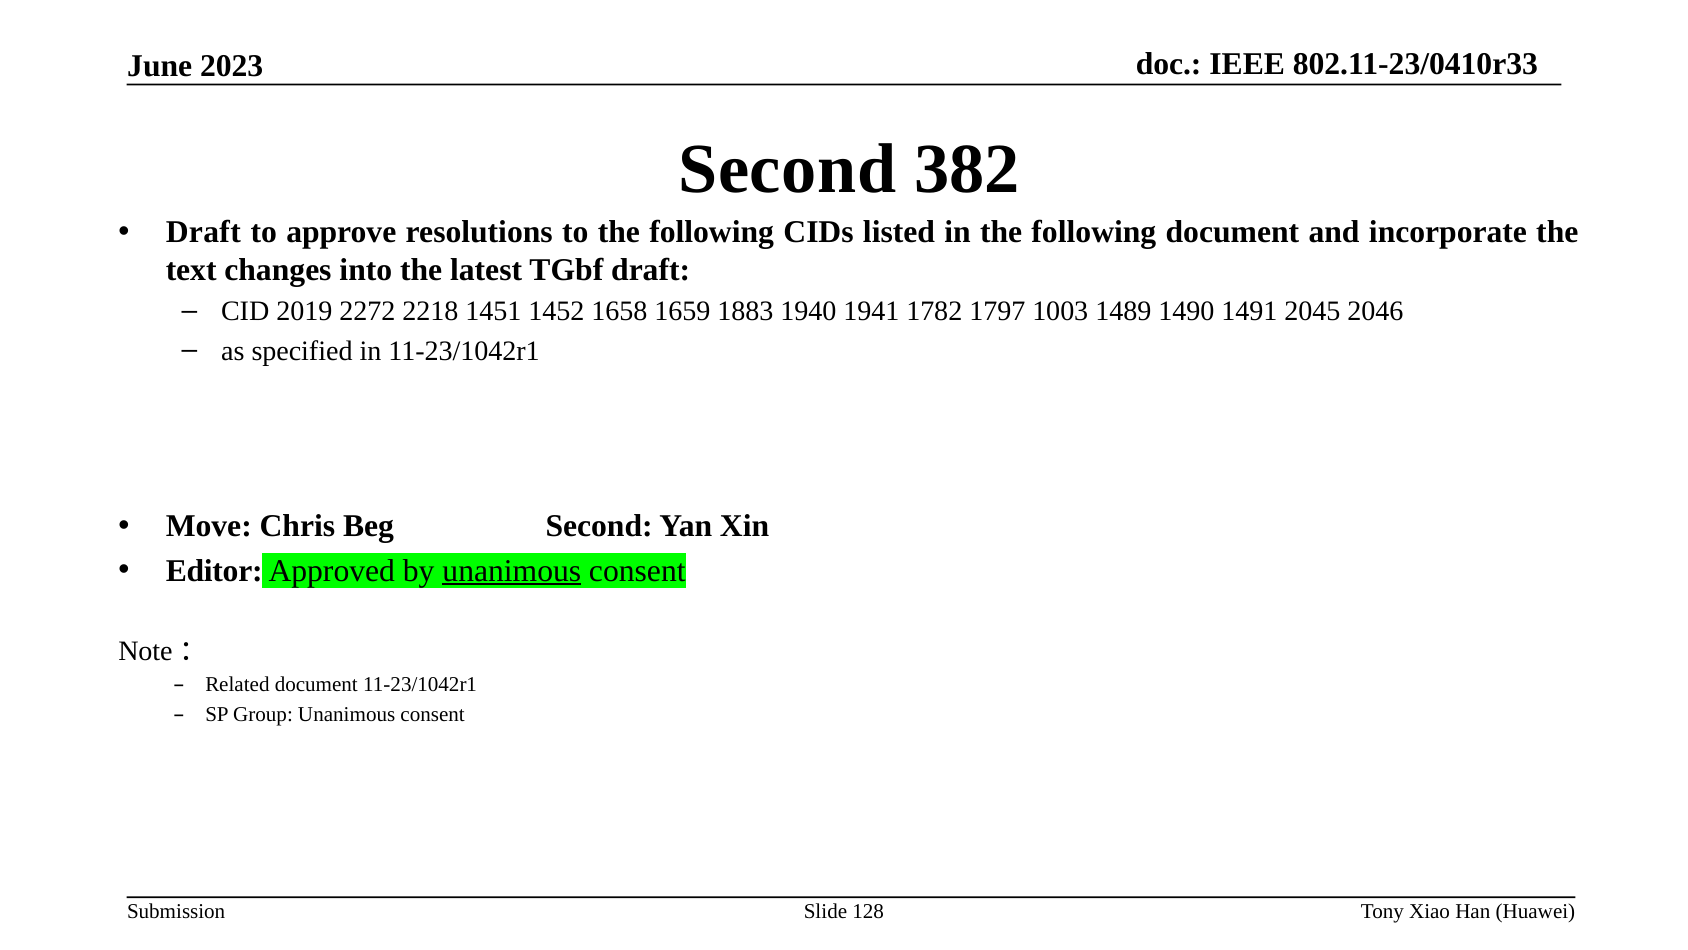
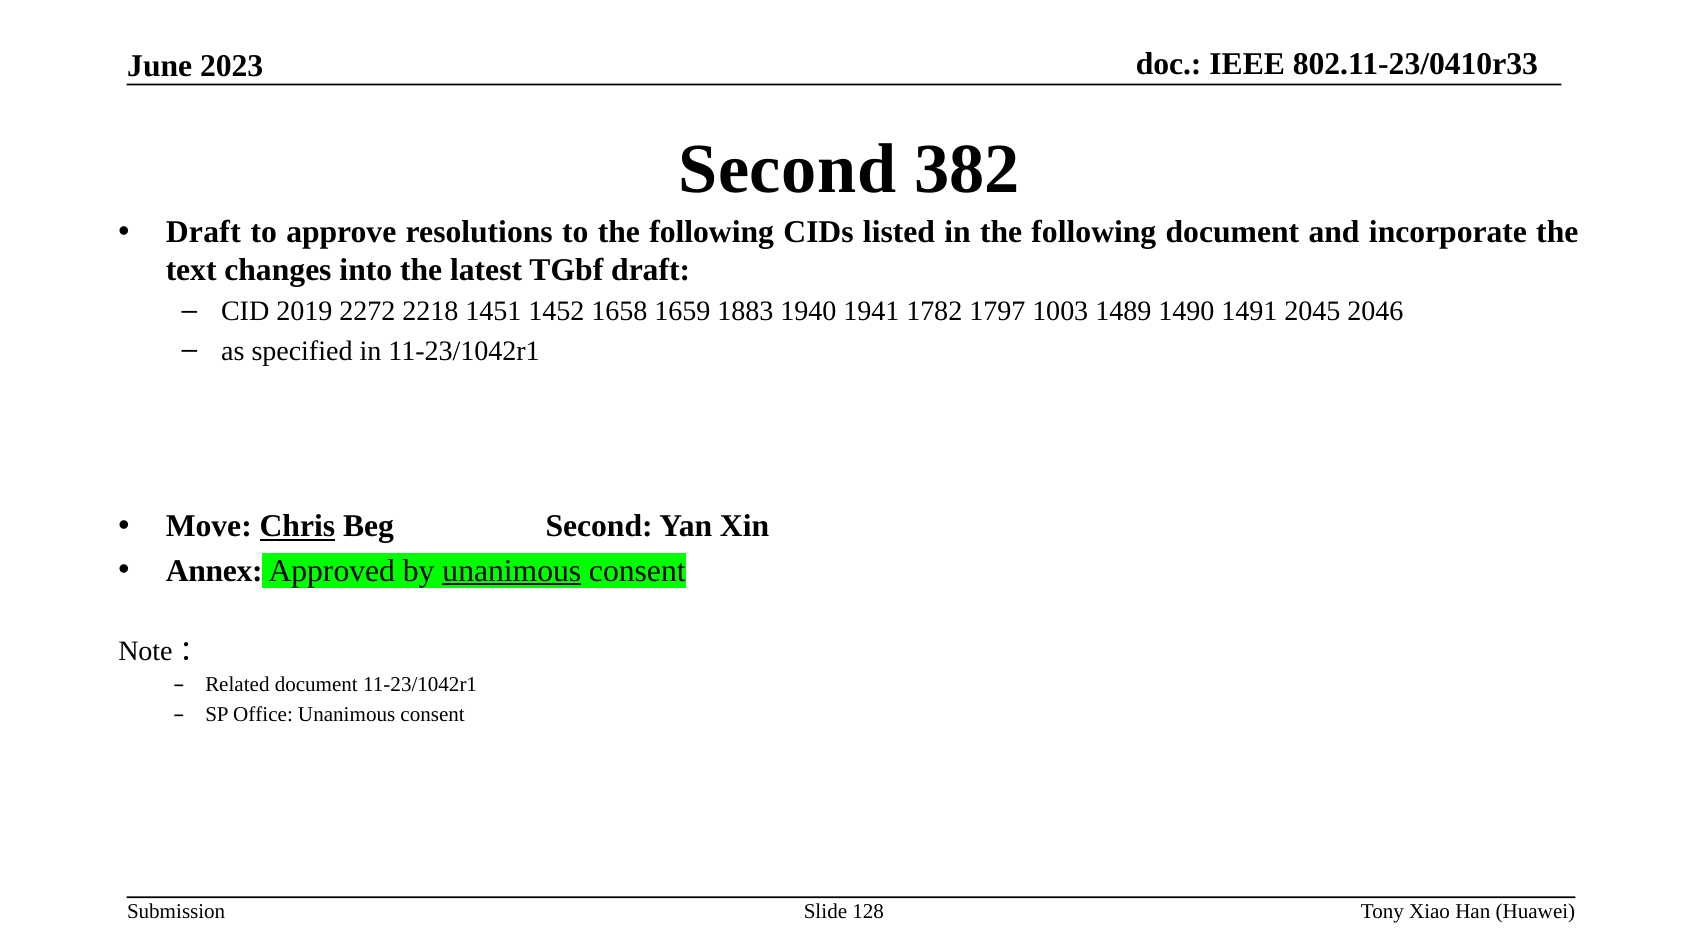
Chris underline: none -> present (297, 526)
Editor: Editor -> Annex (214, 571)
Group: Group -> Office (263, 714)
